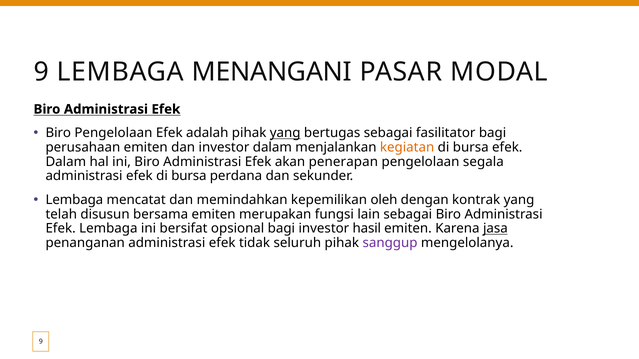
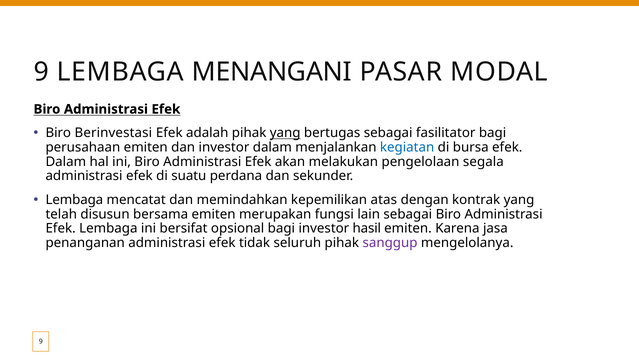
Biro Pengelolaan: Pengelolaan -> Berinvestasi (113, 133)
kegiatan colour: orange -> blue (407, 147)
penerapan: penerapan -> melakukan (343, 162)
efek di bursa: bursa -> suatu (189, 176)
oleh: oleh -> atas (384, 200)
jasa underline: present -> none (495, 229)
